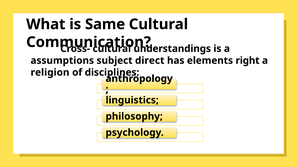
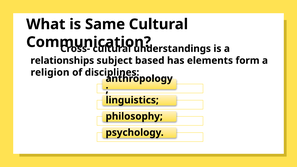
assumptions: assumptions -> relationships (62, 61)
direct: direct -> based (150, 61)
right: right -> form (248, 61)
